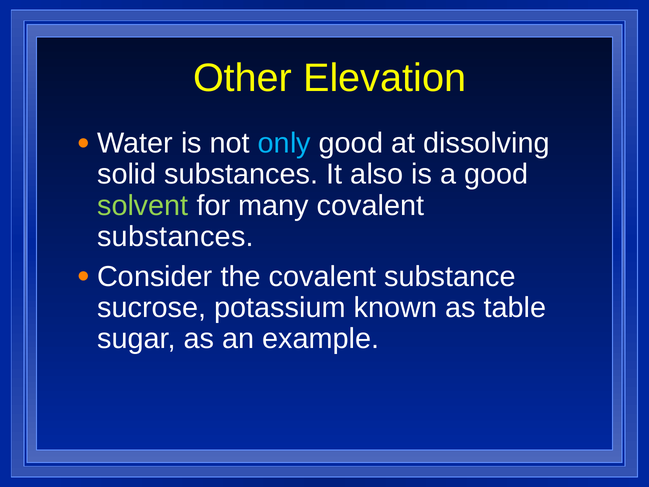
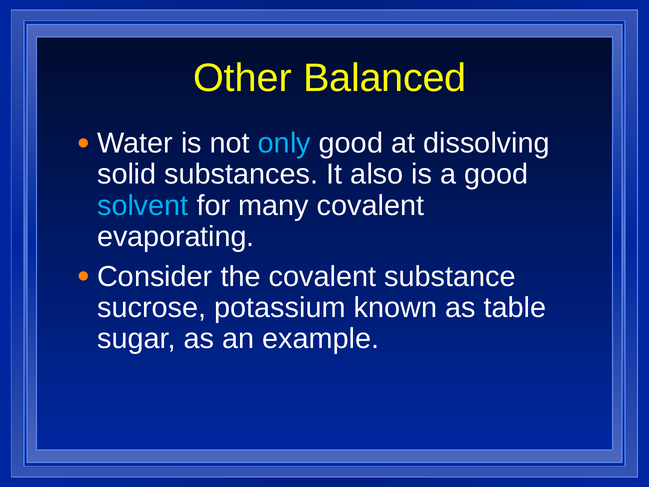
Elevation: Elevation -> Balanced (385, 78)
solvent colour: light green -> light blue (143, 205)
substances: substances -> evaporating (176, 237)
